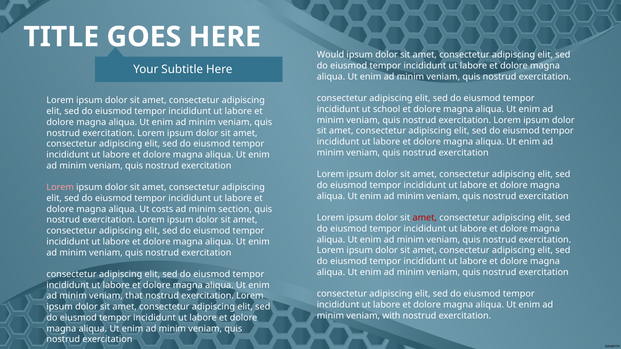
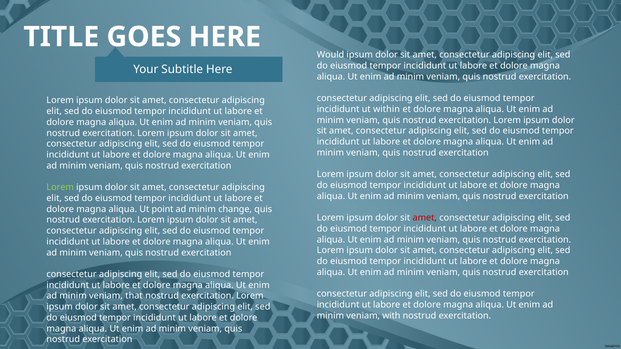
school: school -> within (387, 109)
Lorem colour: pink -> light green (60, 188)
costs: costs -> point (162, 209)
section: section -> change (235, 209)
